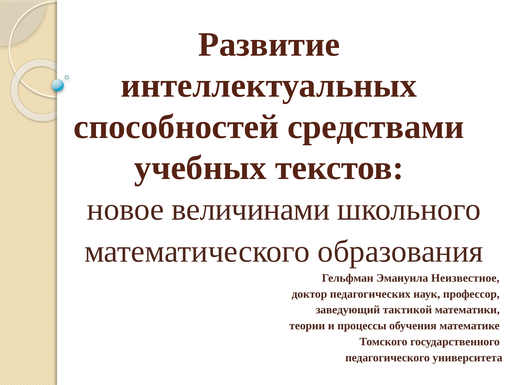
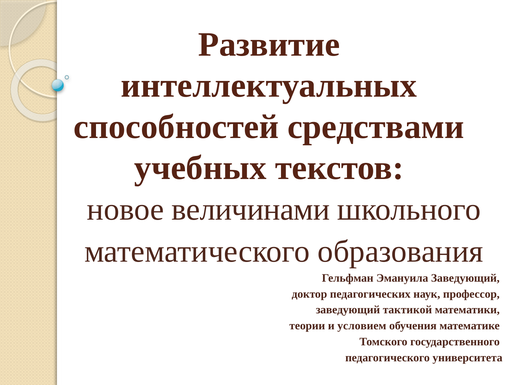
Эмануила Неизвестное: Неизвестное -> Заведующий (465, 278)
процессы: процессы -> условием (362, 326)
